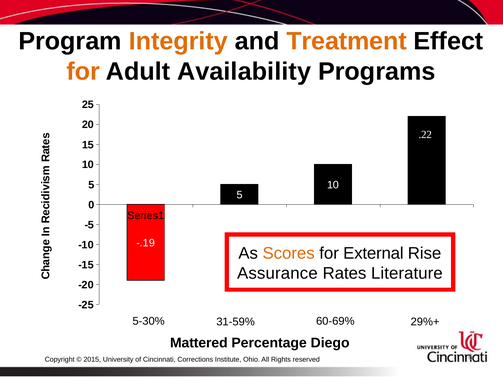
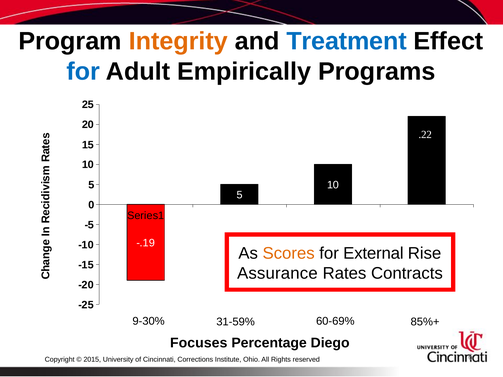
Treatment colour: orange -> blue (347, 41)
for colour: orange -> blue (83, 72)
Availability: Availability -> Empirically (244, 72)
Literature: Literature -> Contracts (407, 273)
5-30%: 5-30% -> 9-30% (149, 321)
29%+: 29%+ -> 85%+ (425, 322)
Mattered: Mattered -> Focuses (199, 343)
